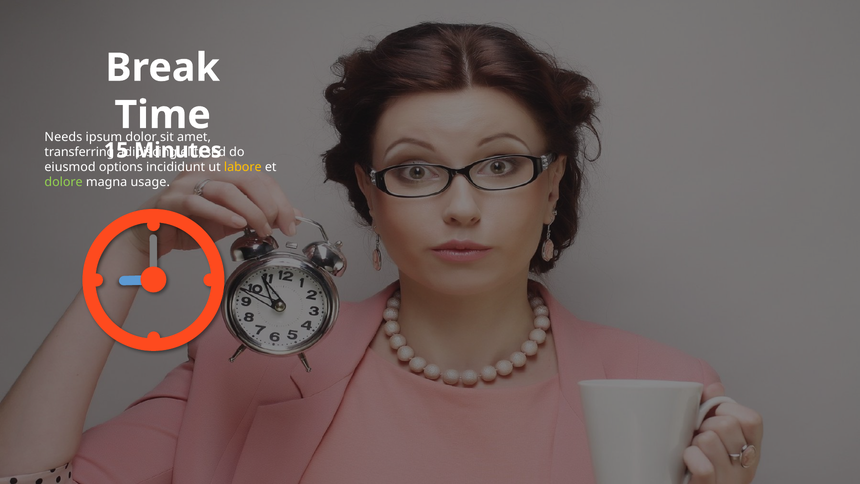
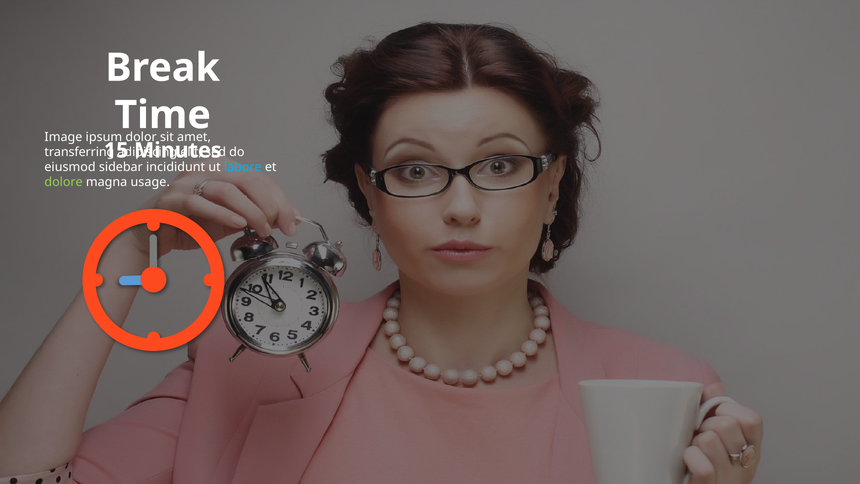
Needs: Needs -> Image (63, 137)
options: options -> sidebar (121, 167)
labore colour: yellow -> light blue (243, 167)
